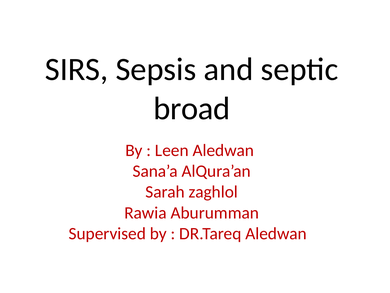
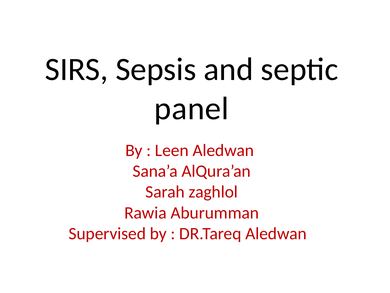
broad: broad -> panel (192, 108)
